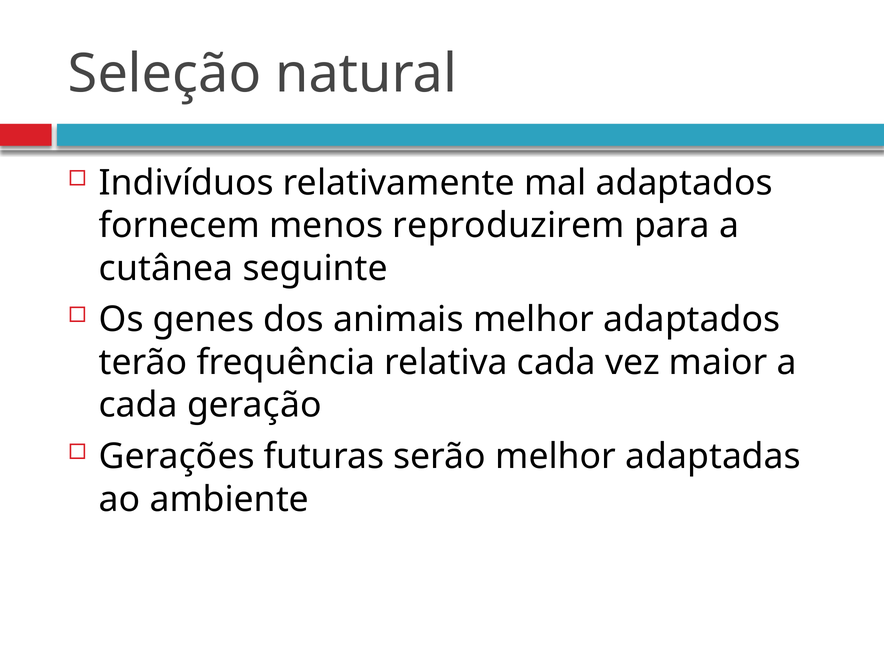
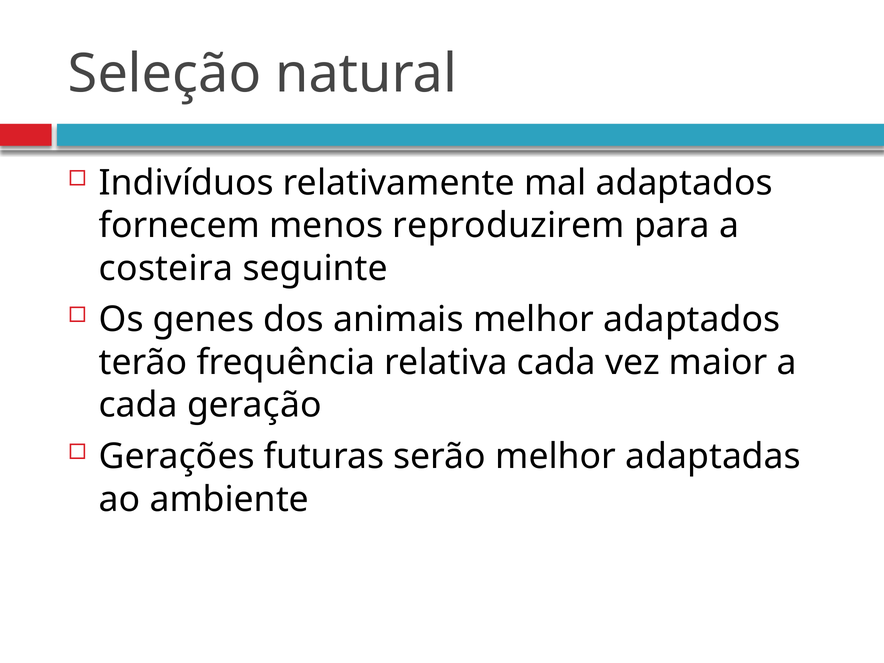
cutânea: cutânea -> costeira (166, 268)
